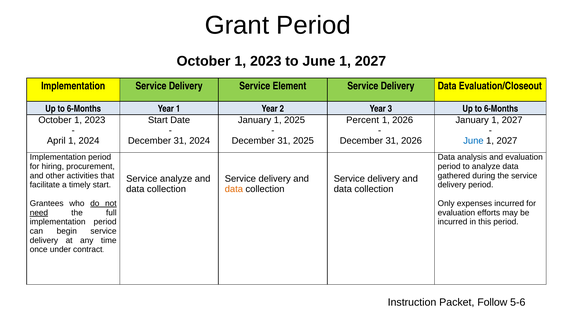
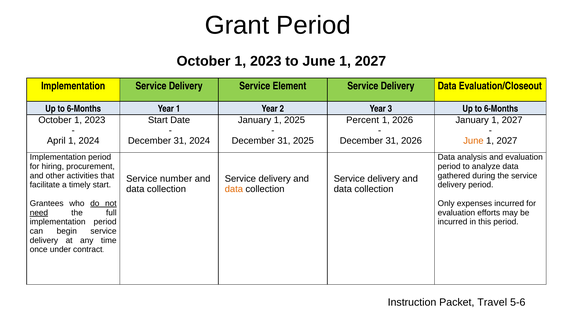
June colour: blue -> orange (473, 141)
Service analyze: analyze -> number (176, 179)
Follow: Follow -> Travel (492, 302)
